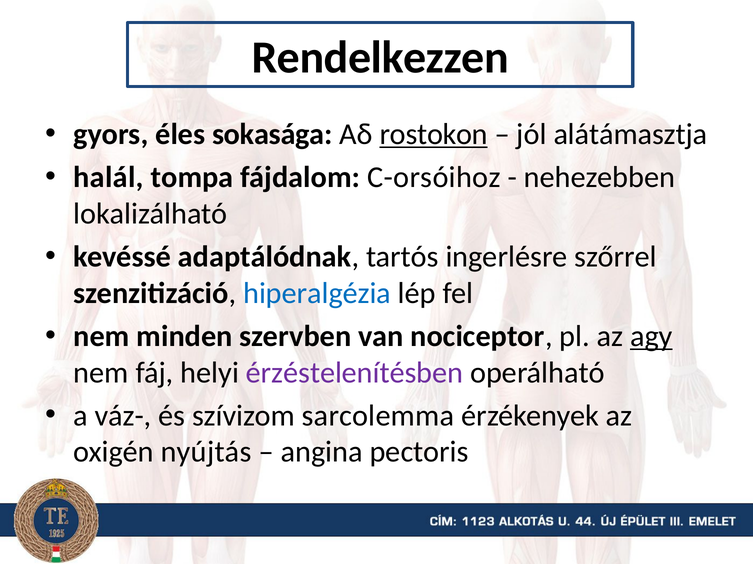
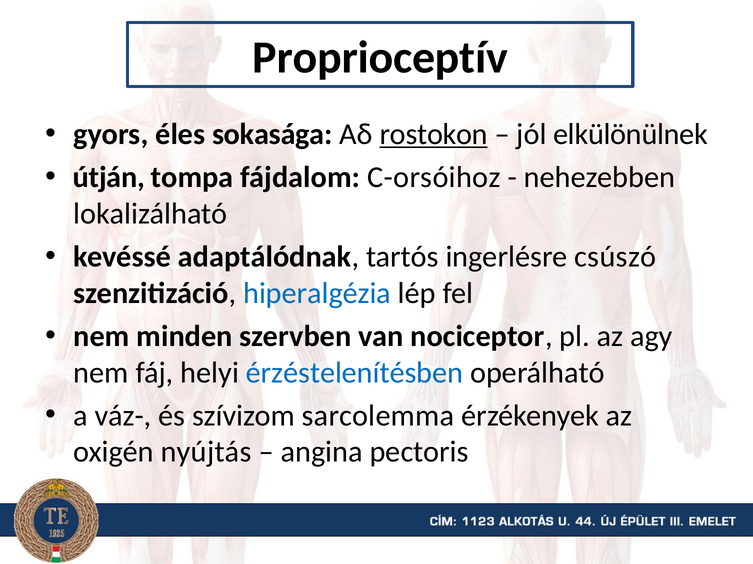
Rendelkezzen: Rendelkezzen -> Proprioceptív (380, 58)
alátámasztja: alátámasztja -> elkülönülnek (631, 134)
halál: halál -> útján (109, 178)
szőrrel: szőrrel -> csúszó (615, 257)
agy underline: present -> none (651, 337)
érzéstelenítésben colour: purple -> blue (355, 373)
